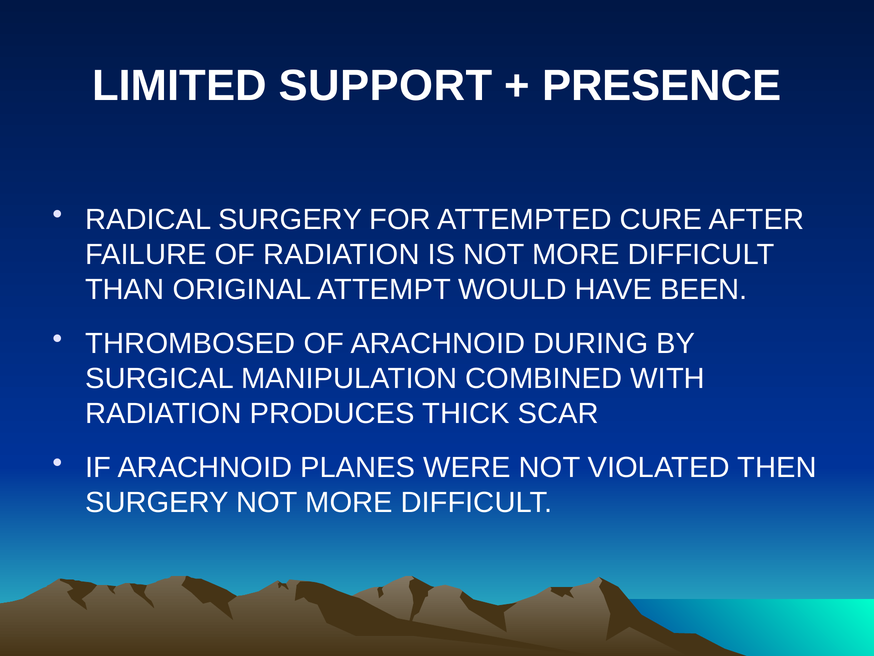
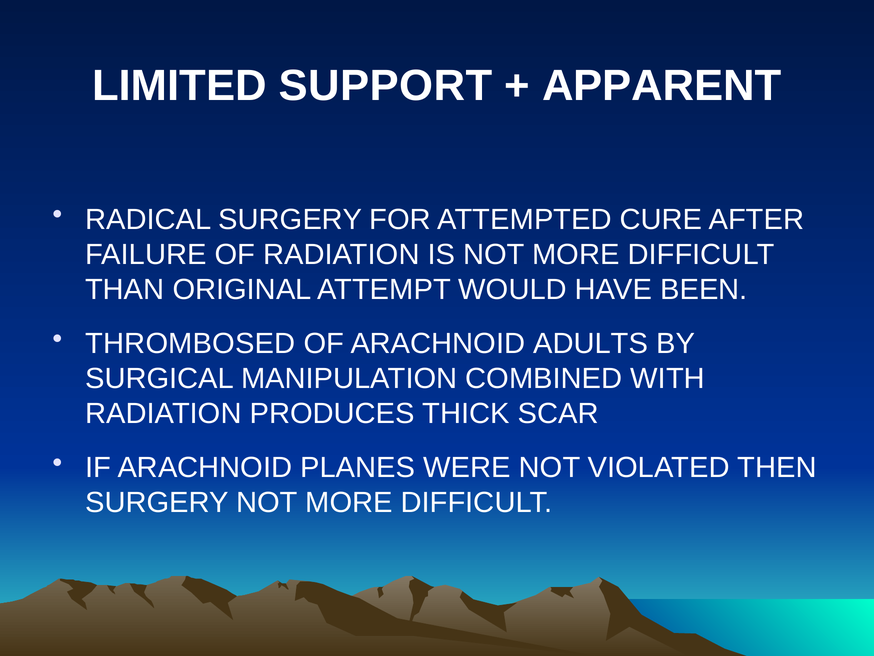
PRESENCE: PRESENCE -> APPARENT (662, 86)
DURING: DURING -> ADULTS (591, 343)
